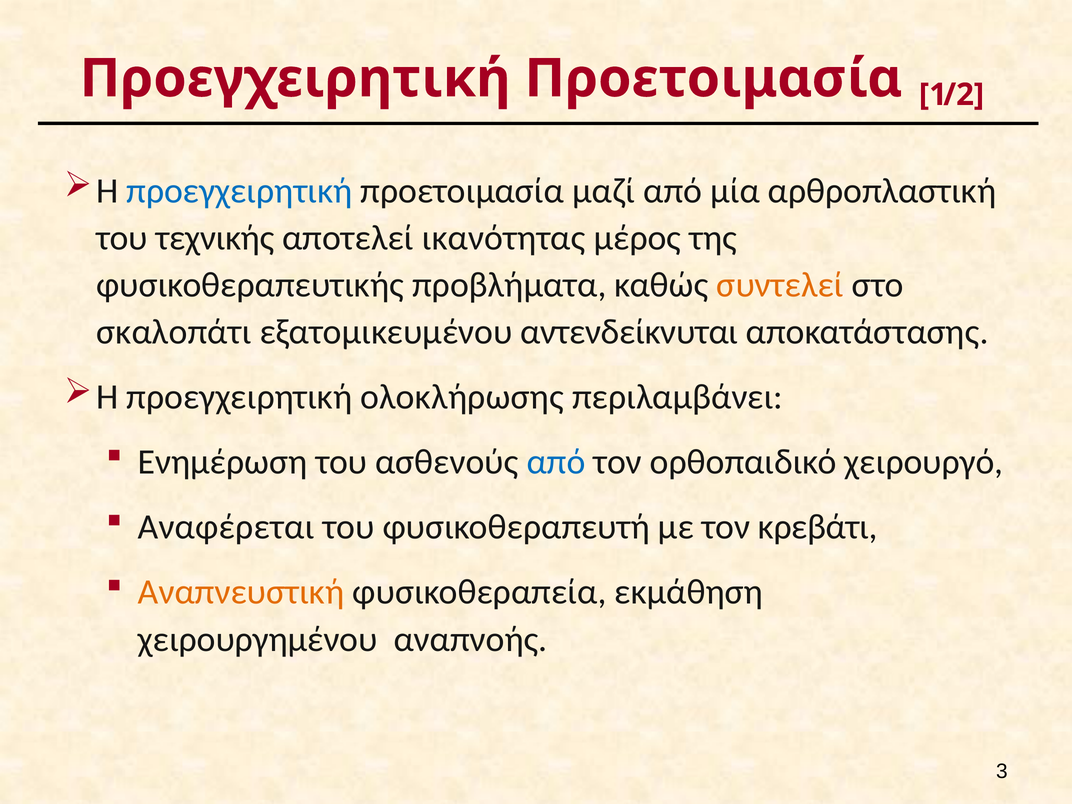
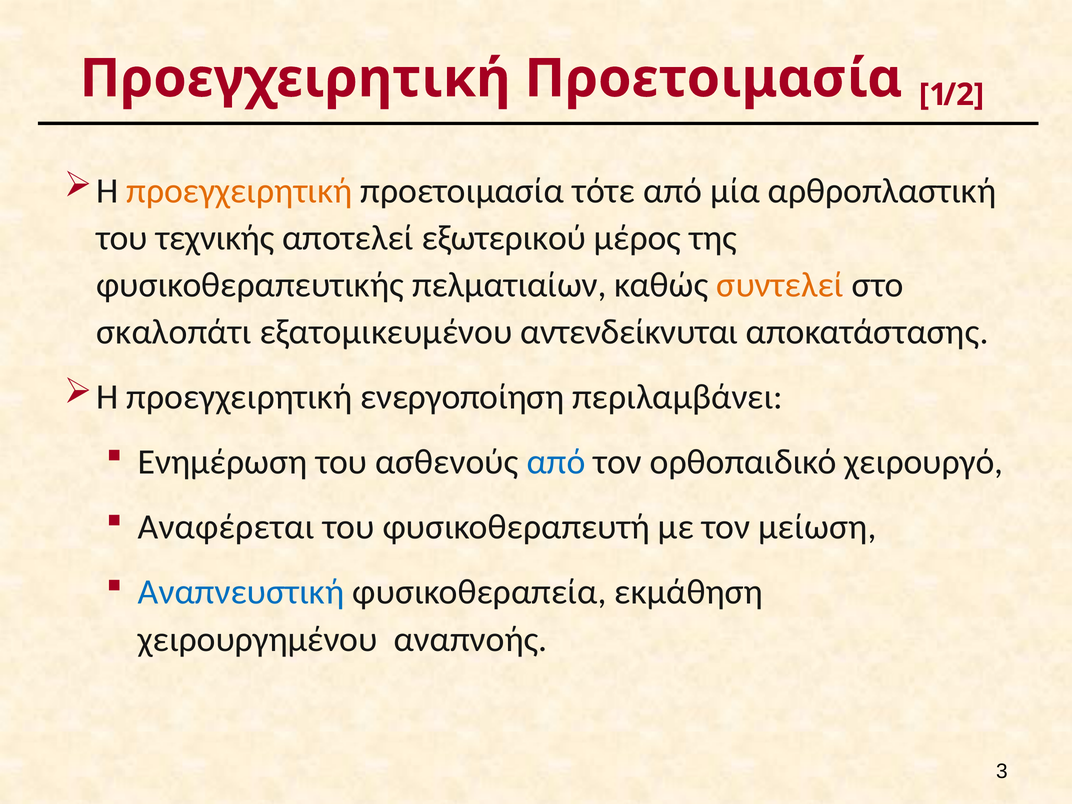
προεγχειρητική colour: blue -> orange (239, 191)
μαζί: μαζί -> τότε (604, 191)
ικανότητας: ικανότητας -> εξωτερικού (504, 238)
προβλήματα: προβλήματα -> πελματιαίων (509, 285)
ολοκλήρωσης: ολοκλήρωσης -> ενεργοποίηση (462, 397)
κρεβάτι: κρεβάτι -> μείωση (817, 527)
Αναπνευστική colour: orange -> blue (241, 592)
